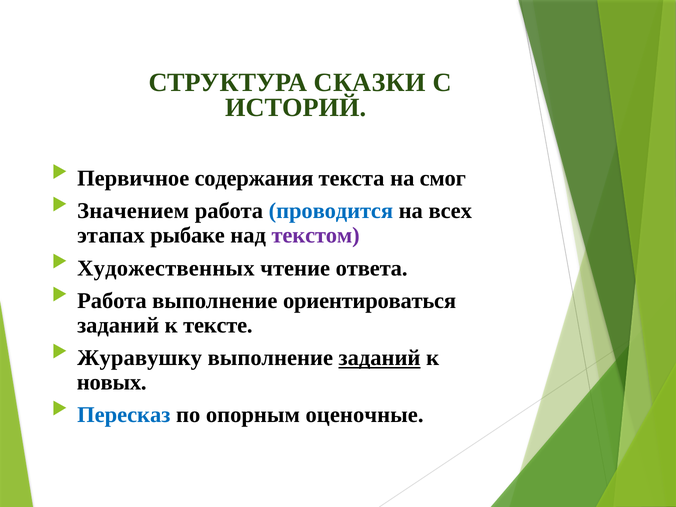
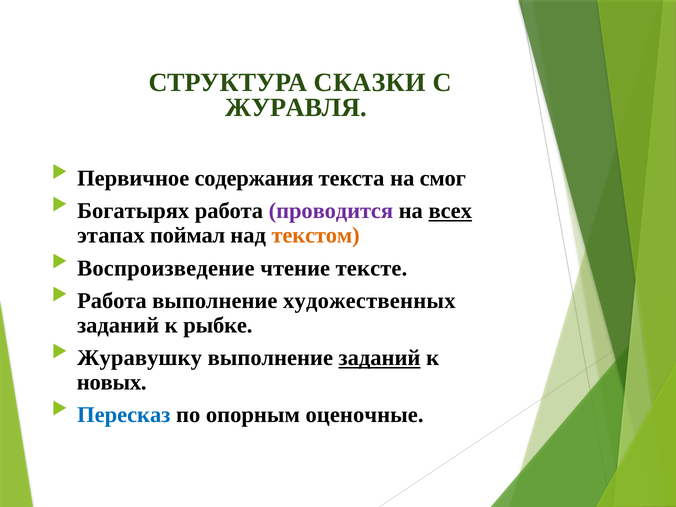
ИСТОРИЙ: ИСТОРИЙ -> ЖУРАВЛЯ (296, 108)
Значением: Значением -> Богатырях (133, 211)
проводится colour: blue -> purple (331, 211)
всех underline: none -> present (450, 211)
рыбаке: рыбаке -> поймал (188, 235)
текстом colour: purple -> orange (316, 235)
Художественных: Художественных -> Воспроизведение (166, 268)
ответа: ответа -> тексте (371, 268)
ориентироваться: ориентироваться -> художественных (369, 301)
тексте: тексте -> рыбке (218, 325)
